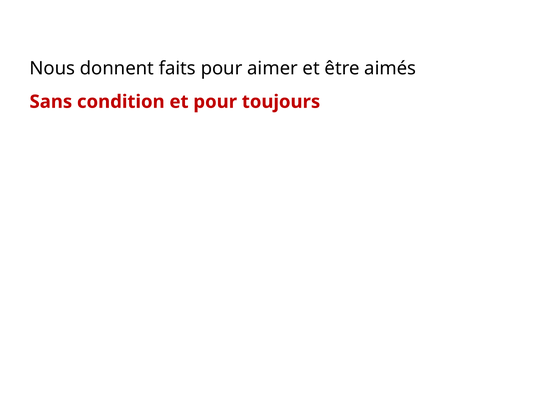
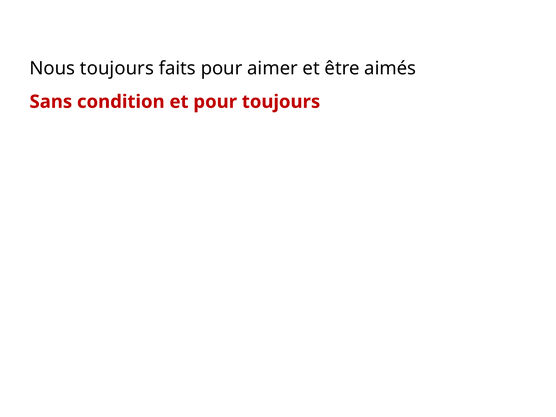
Nous donnent: donnent -> toujours (117, 68)
